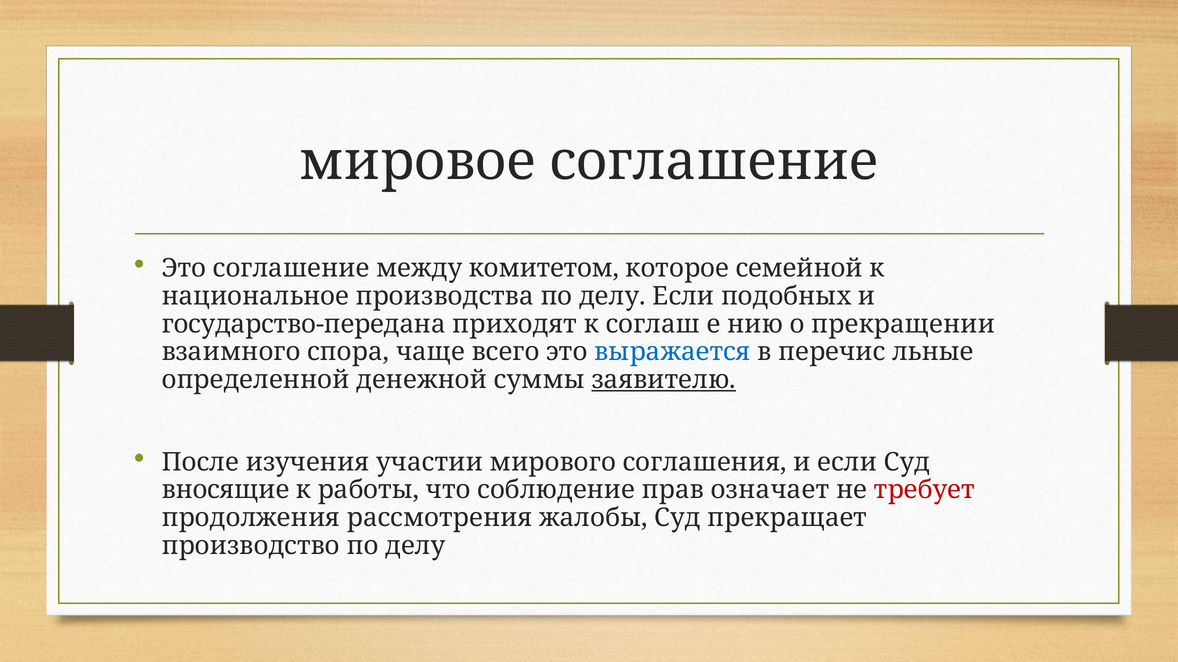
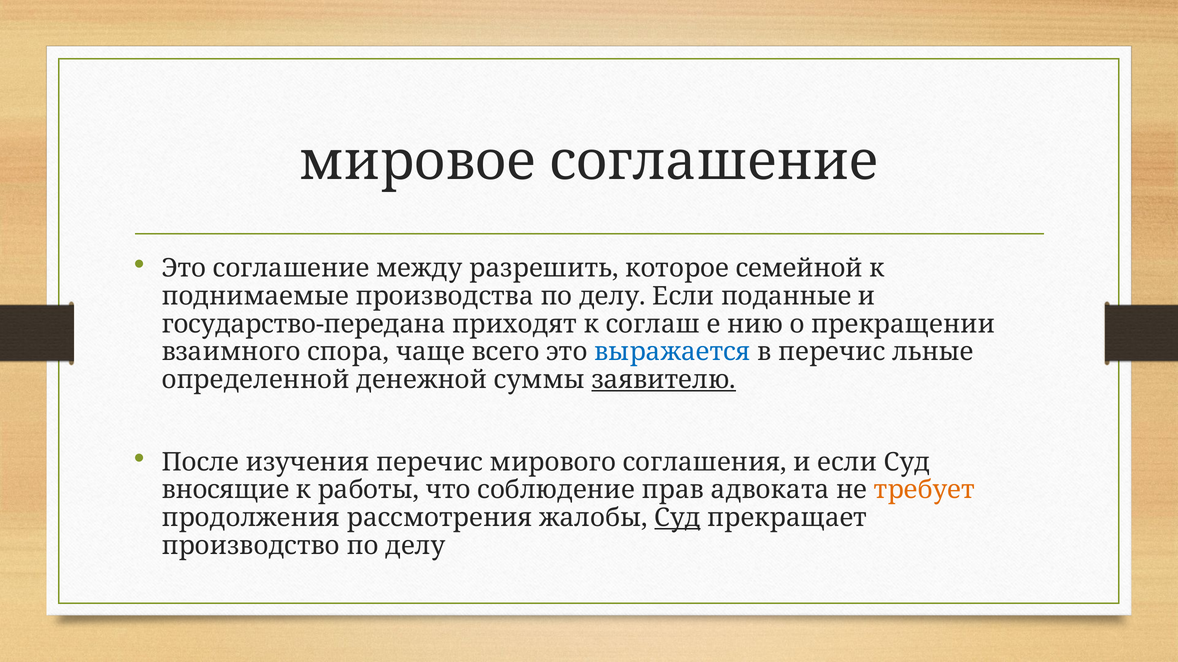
комитетом: комитетом -> разрешить (544, 269)
национальное: национальное -> поднимаемые (255, 297)
подобных: подобных -> поданные (786, 297)
изучения участии: участии -> перечис (430, 463)
означает: означает -> адвоката (770, 490)
требует colour: red -> orange (924, 490)
Суд underline: none -> present (677, 518)
